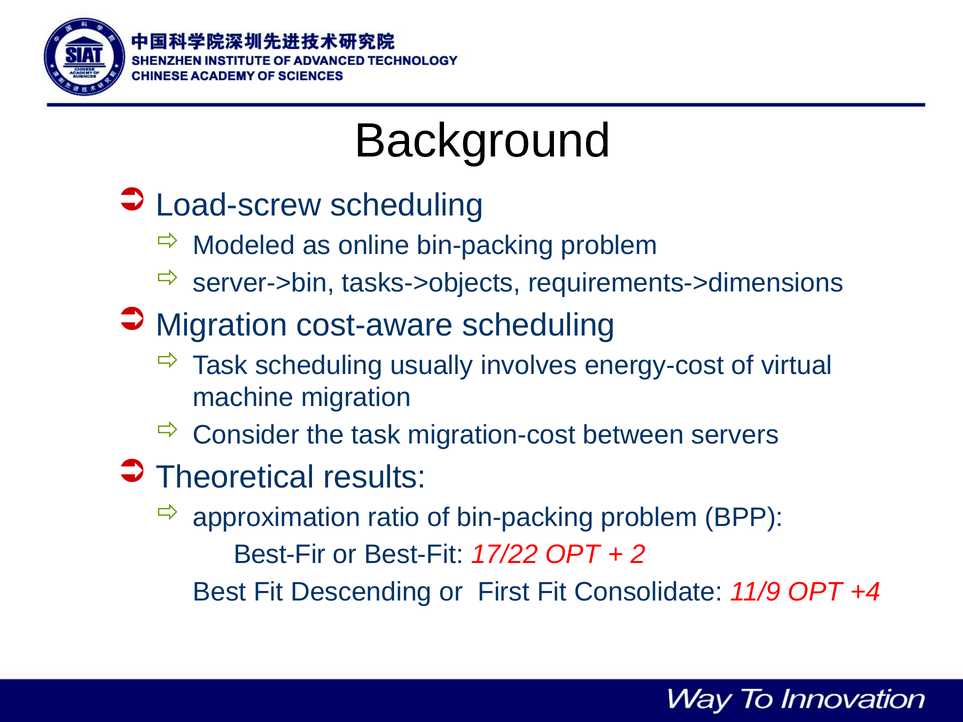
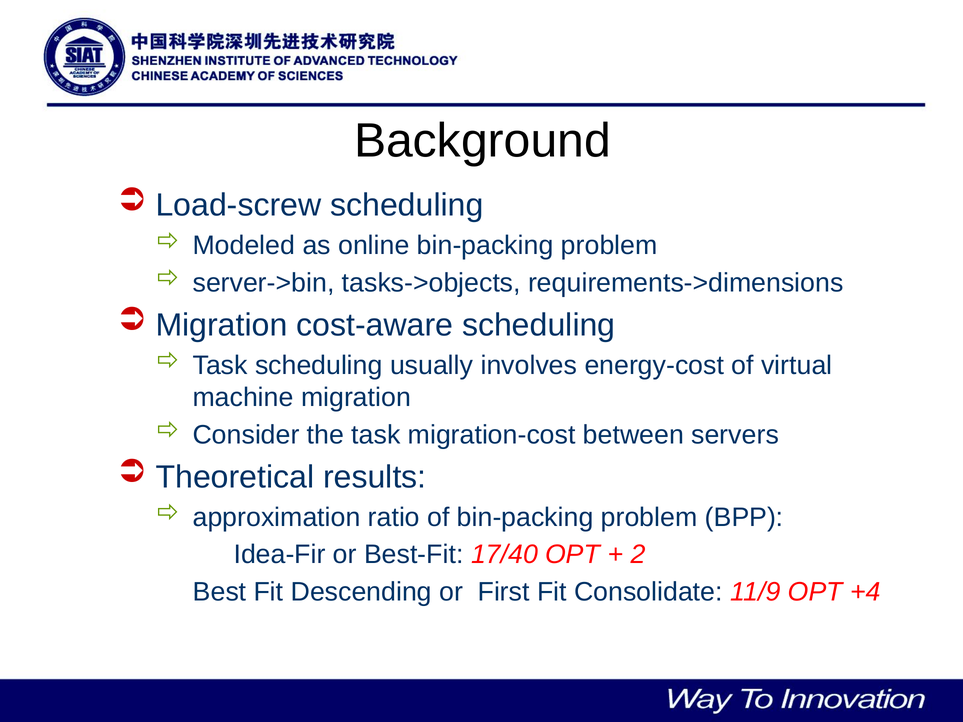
Best-Fir: Best-Fir -> Idea-Fir (280, 555)
17/22: 17/22 -> 17/40 (504, 555)
